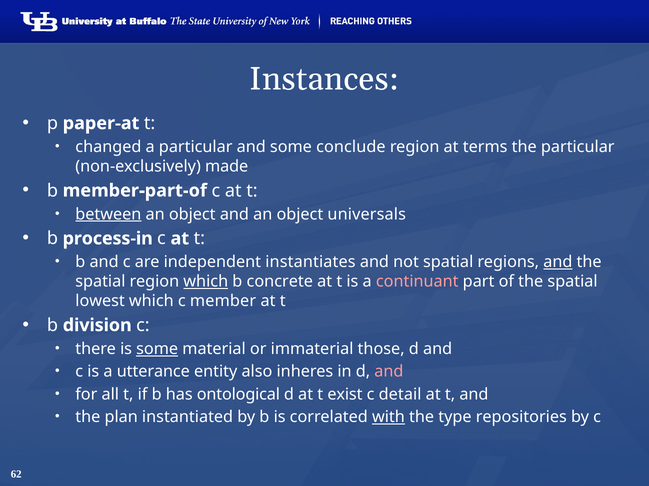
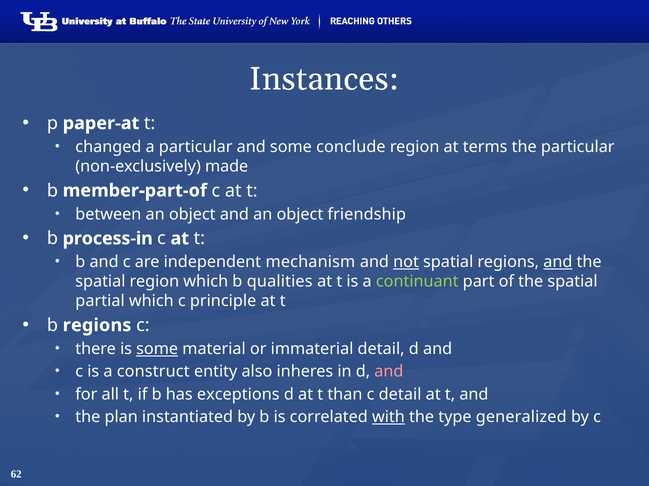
between underline: present -> none (108, 215)
universals: universals -> friendship (367, 215)
instantiates: instantiates -> mechanism (310, 262)
not underline: none -> present (406, 262)
which underline: present -> none (206, 282)
concrete: concrete -> qualities (280, 282)
continuant colour: pink -> light green (417, 282)
lowest: lowest -> partial (100, 301)
member: member -> principle (223, 301)
b division: division -> regions (97, 326)
immaterial those: those -> detail (381, 349)
utterance: utterance -> construct (153, 372)
ontological: ontological -> exceptions (238, 395)
exist: exist -> than (345, 395)
repositories: repositories -> generalized (521, 418)
